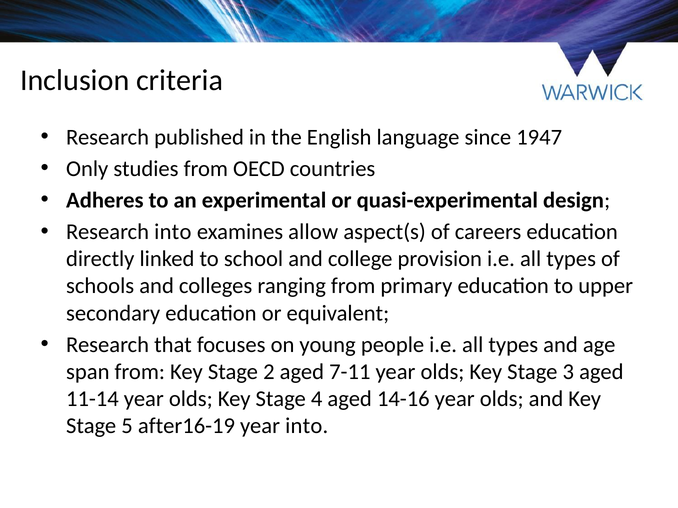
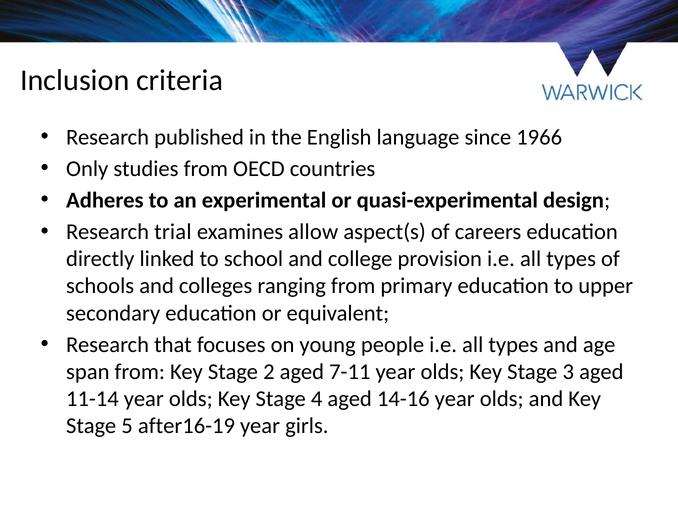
1947: 1947 -> 1966 (539, 137)
Research into: into -> trial (173, 232)
year into: into -> girls (307, 426)
